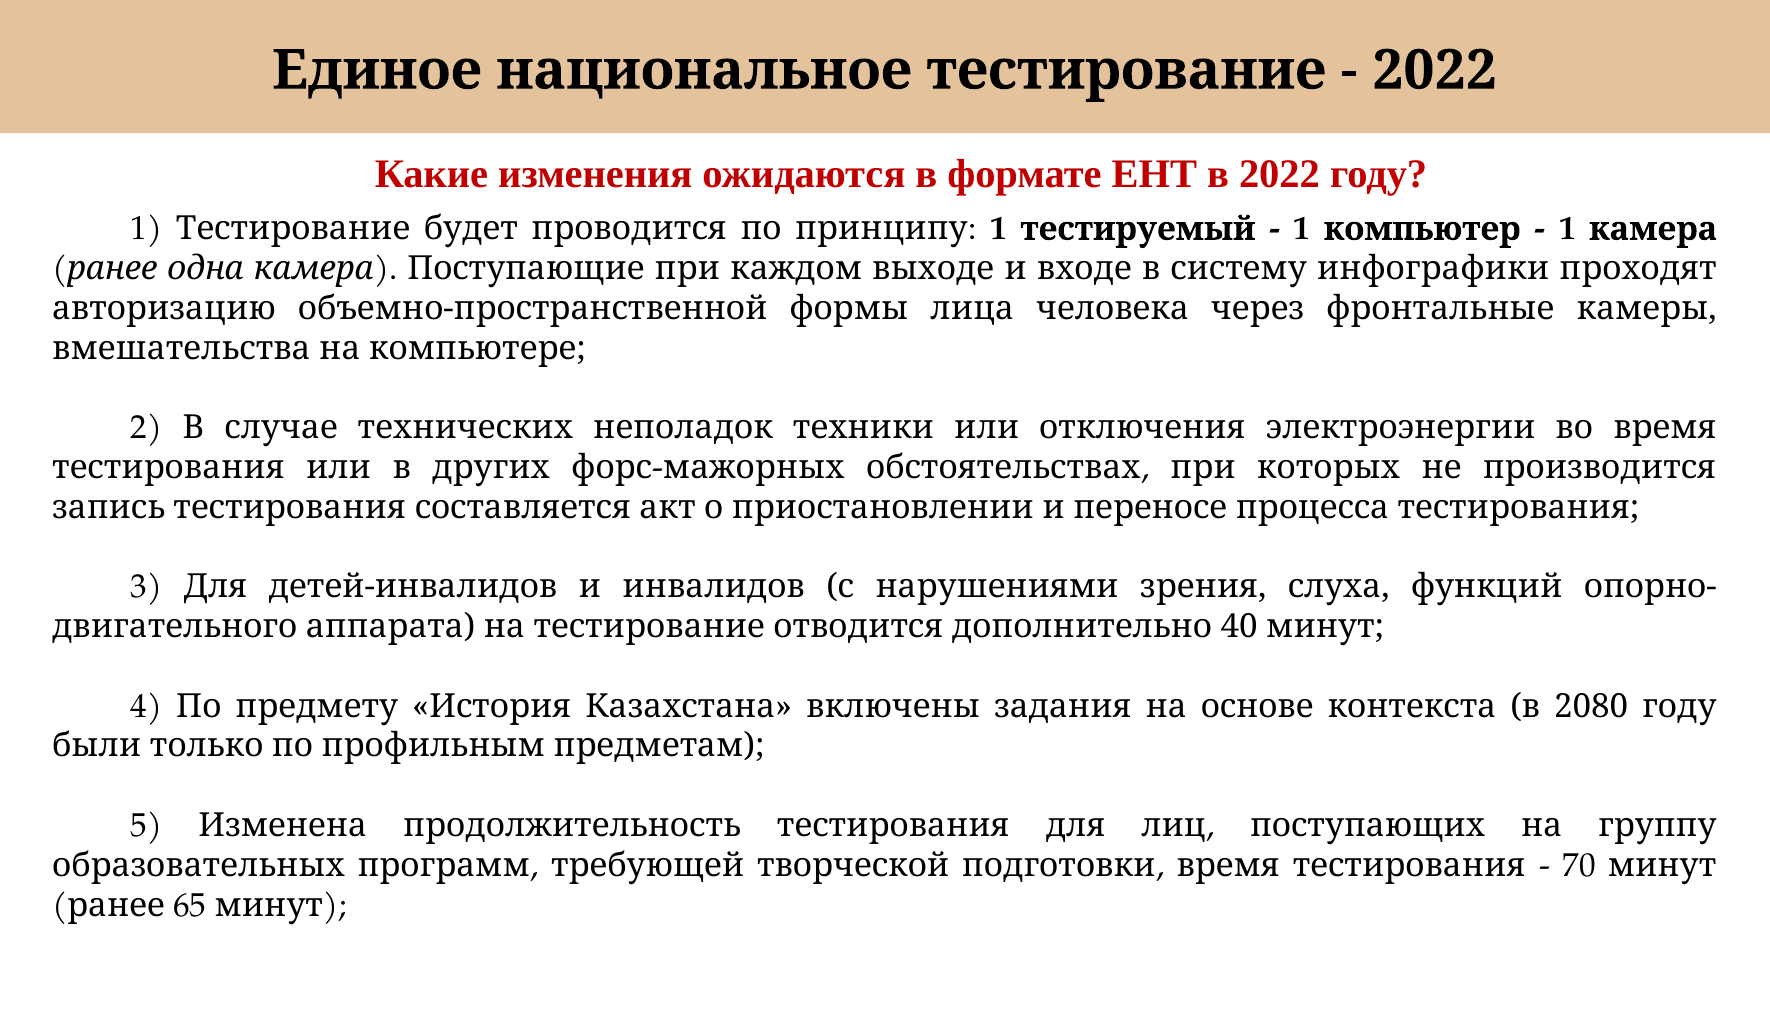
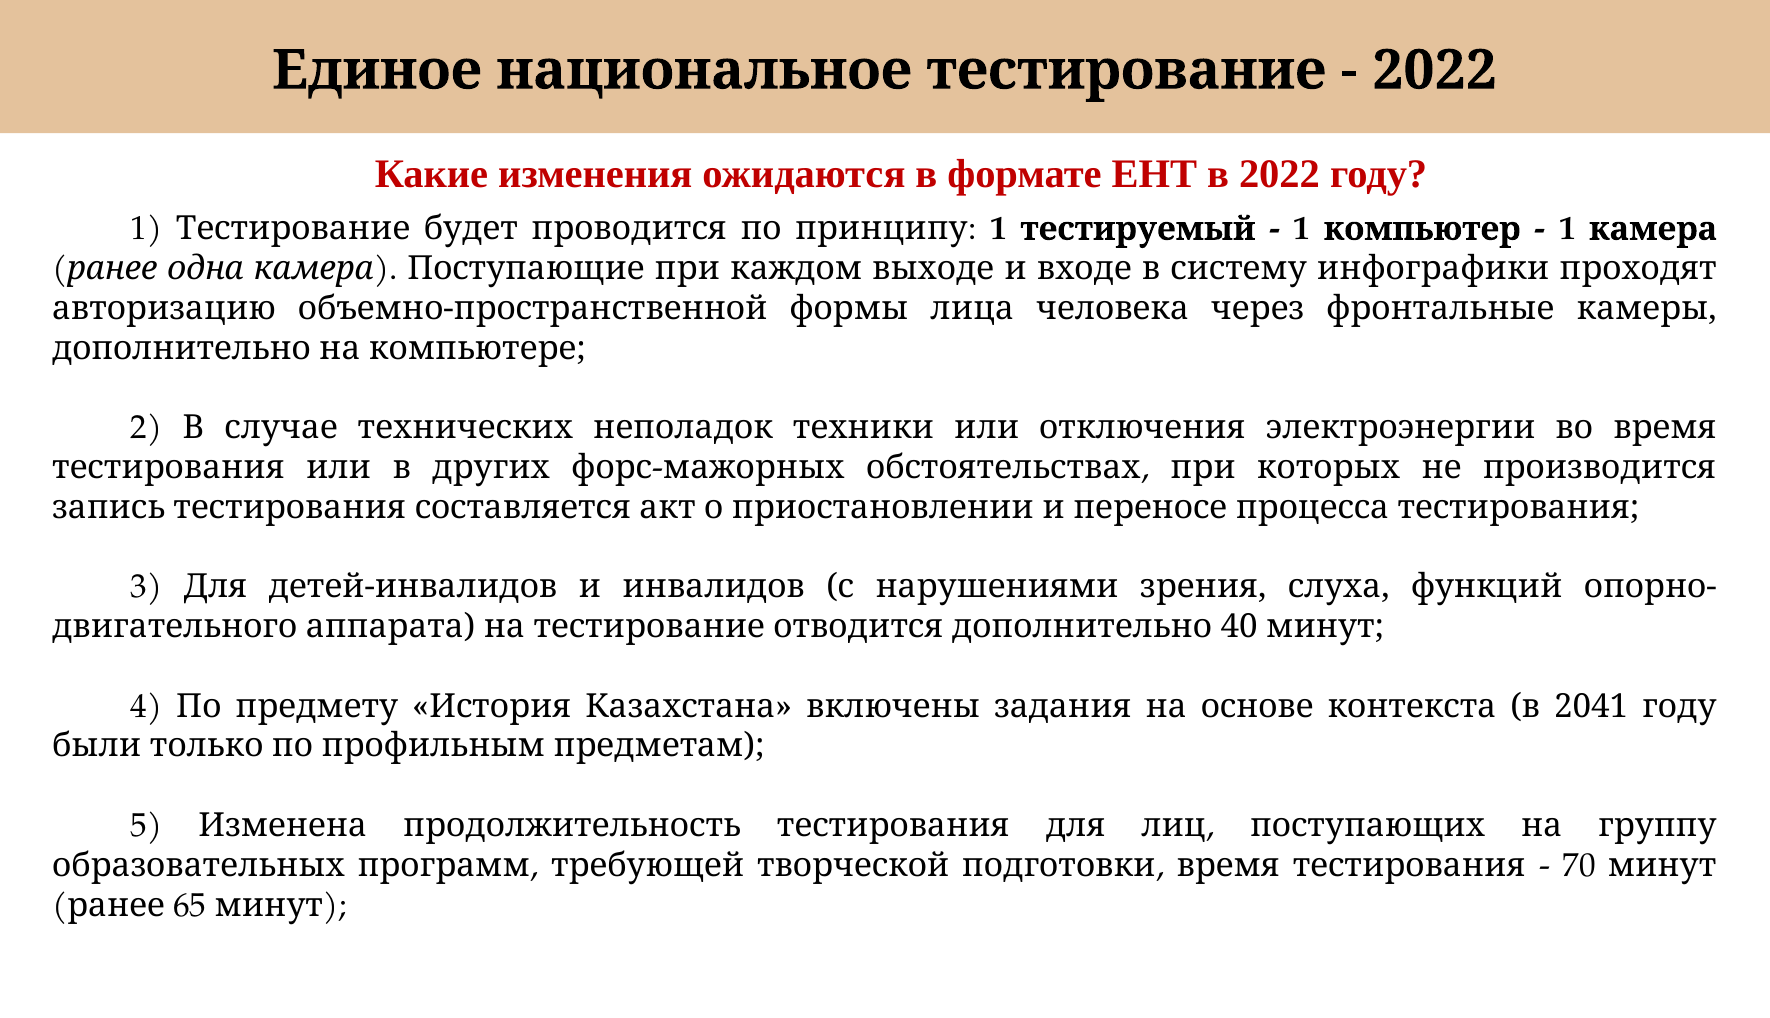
вмешательства: вмешательства -> дополнительно (181, 348)
2080: 2080 -> 2041 (1591, 706)
